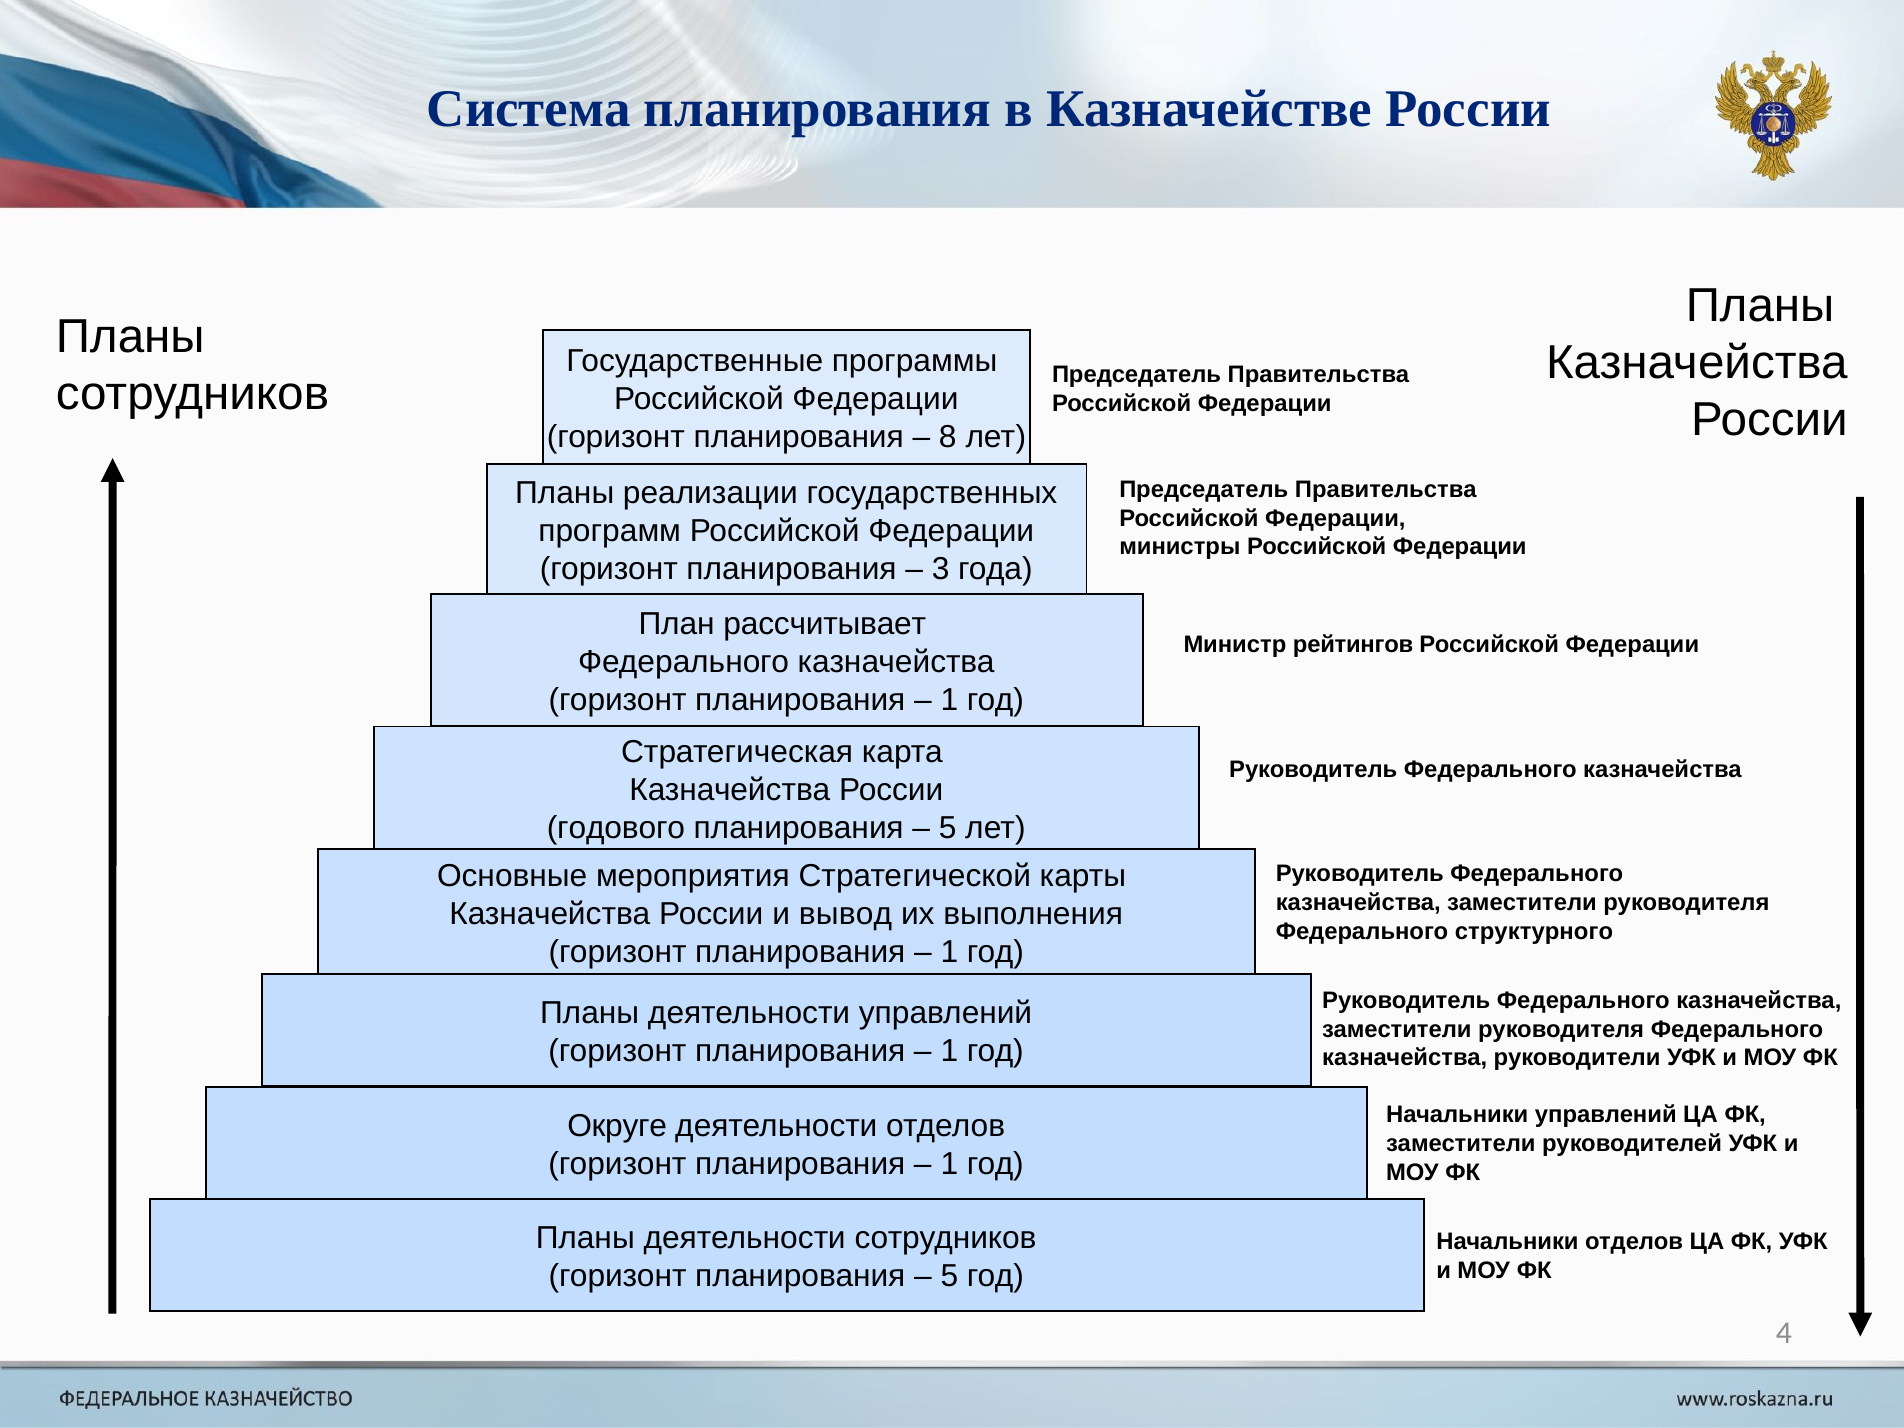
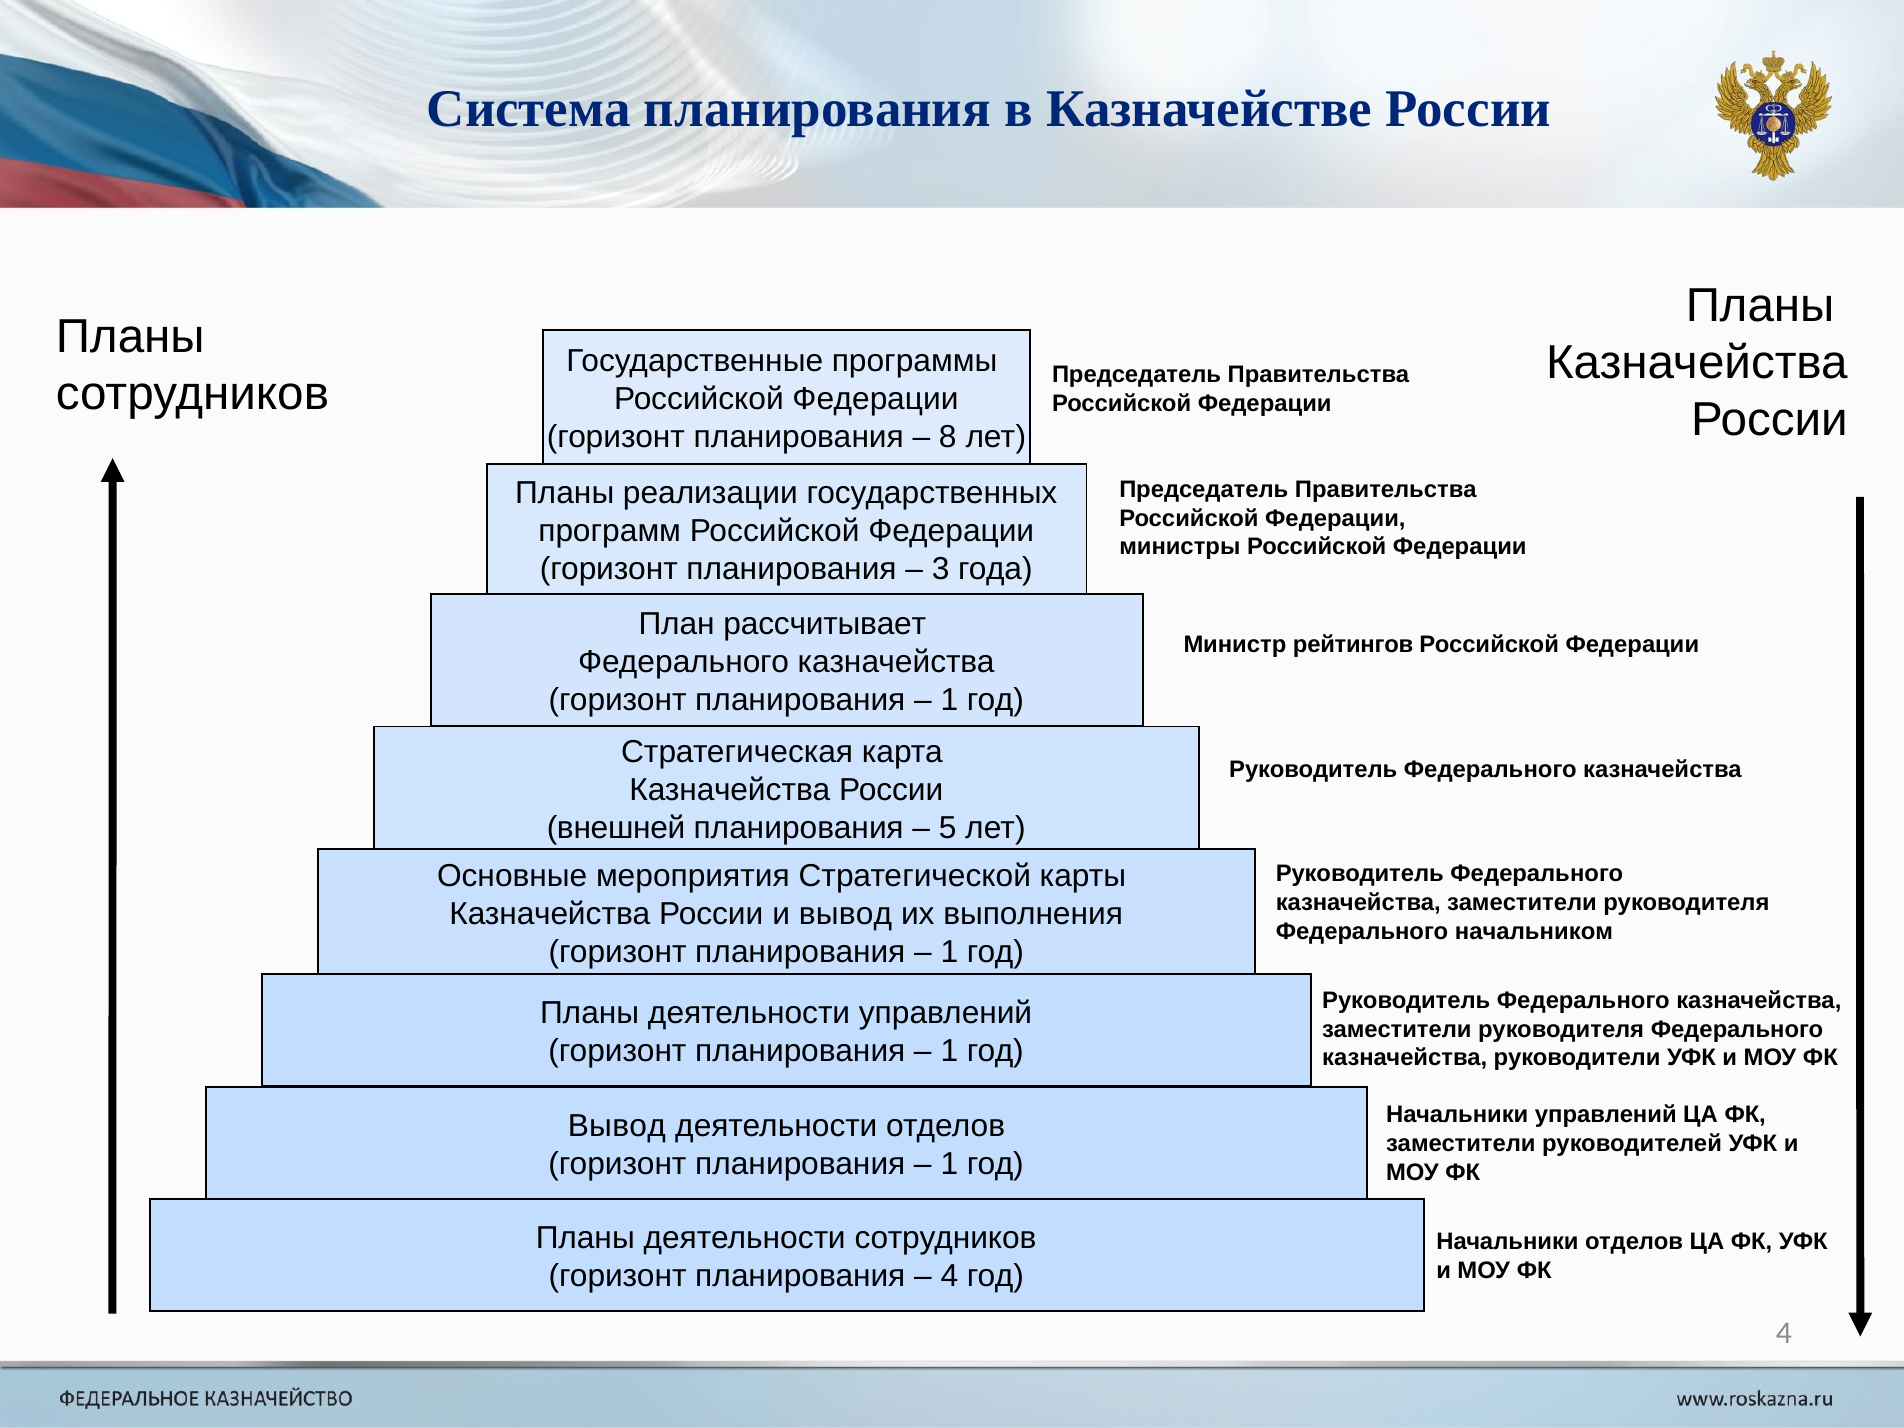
годового: годового -> внешней (616, 828)
структурного: структурного -> начальником (1534, 931)
Округе: Округе -> Вывод (617, 1126)
5: 5 -> 4 (950, 1276)
